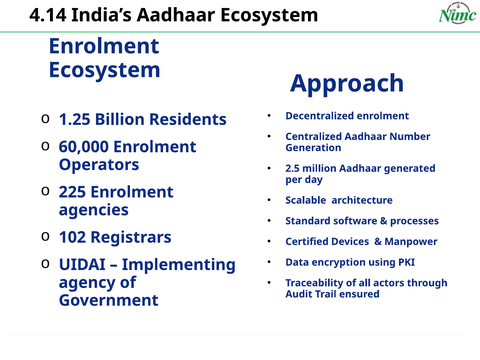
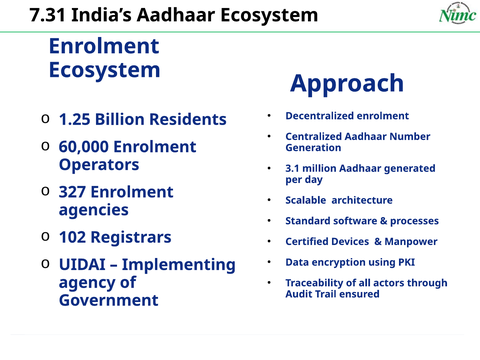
4.14: 4.14 -> 7.31 (48, 15)
2.5: 2.5 -> 3.1 (293, 168)
225: 225 -> 327 (72, 192)
